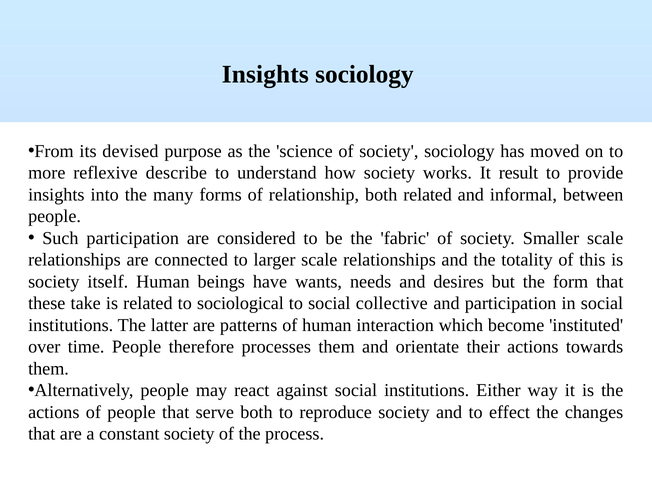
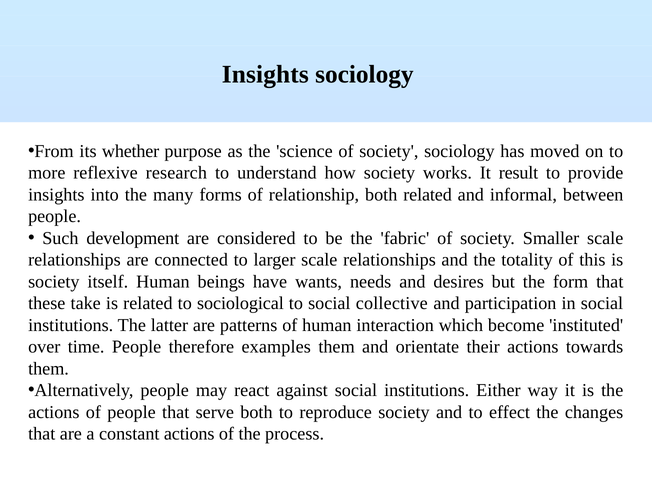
devised: devised -> whether (131, 151)
describe: describe -> research (176, 173)
Such participation: participation -> development (133, 238)
processes: processes -> examples (276, 347)
constant society: society -> actions (189, 434)
